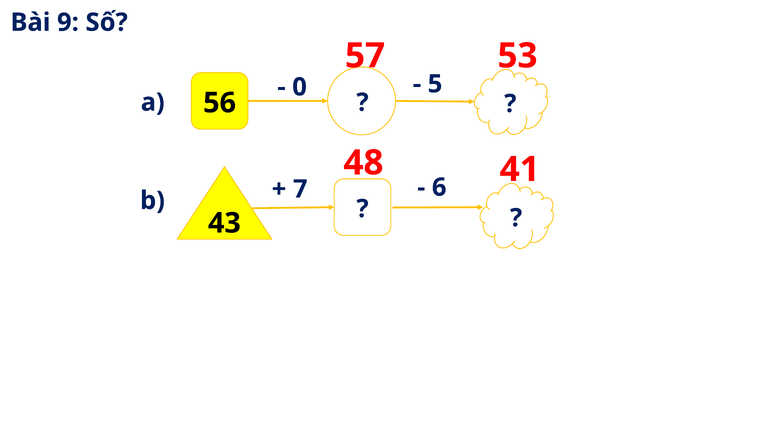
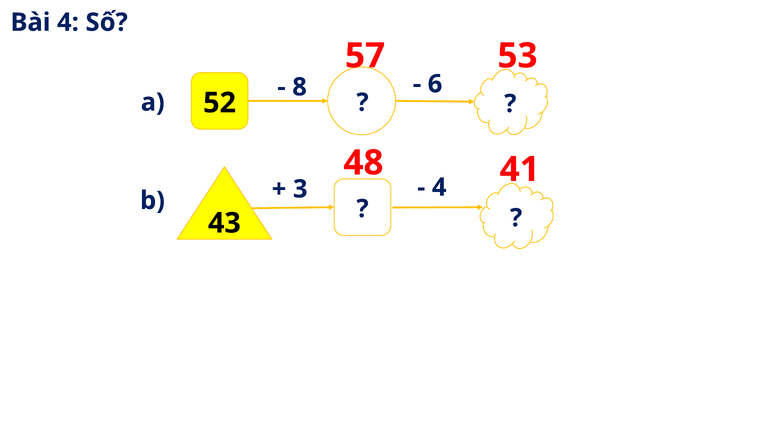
Bài 9: 9 -> 4 (68, 22)
0: 0 -> 8 (300, 87)
5: 5 -> 6 (435, 84)
56: 56 -> 52 (220, 103)
7: 7 -> 3 (300, 189)
6: 6 -> 4 (439, 187)
